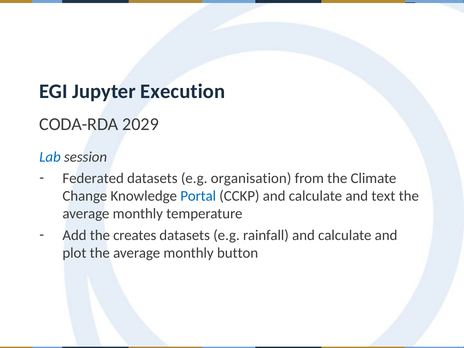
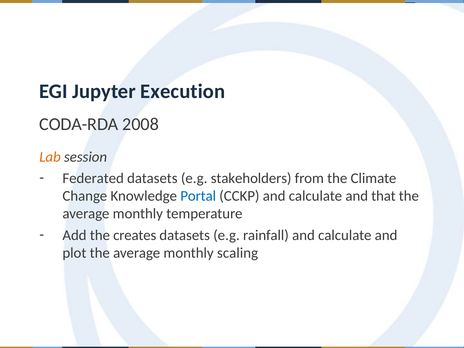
2029: 2029 -> 2008 (141, 124)
Lab colour: blue -> orange (50, 157)
organisation: organisation -> stakeholders (251, 178)
text: text -> that (383, 196)
button: button -> scaling (238, 253)
